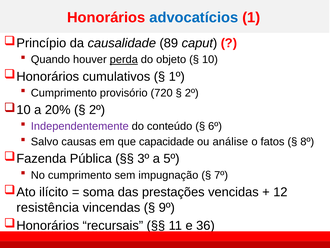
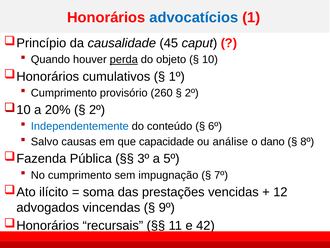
89: 89 -> 45 (169, 43)
720: 720 -> 260 (162, 93)
Independentemente colour: purple -> blue (80, 126)
fatos: fatos -> dano (273, 141)
resistência: resistência -> advogados (48, 207)
36: 36 -> 42 (205, 225)
